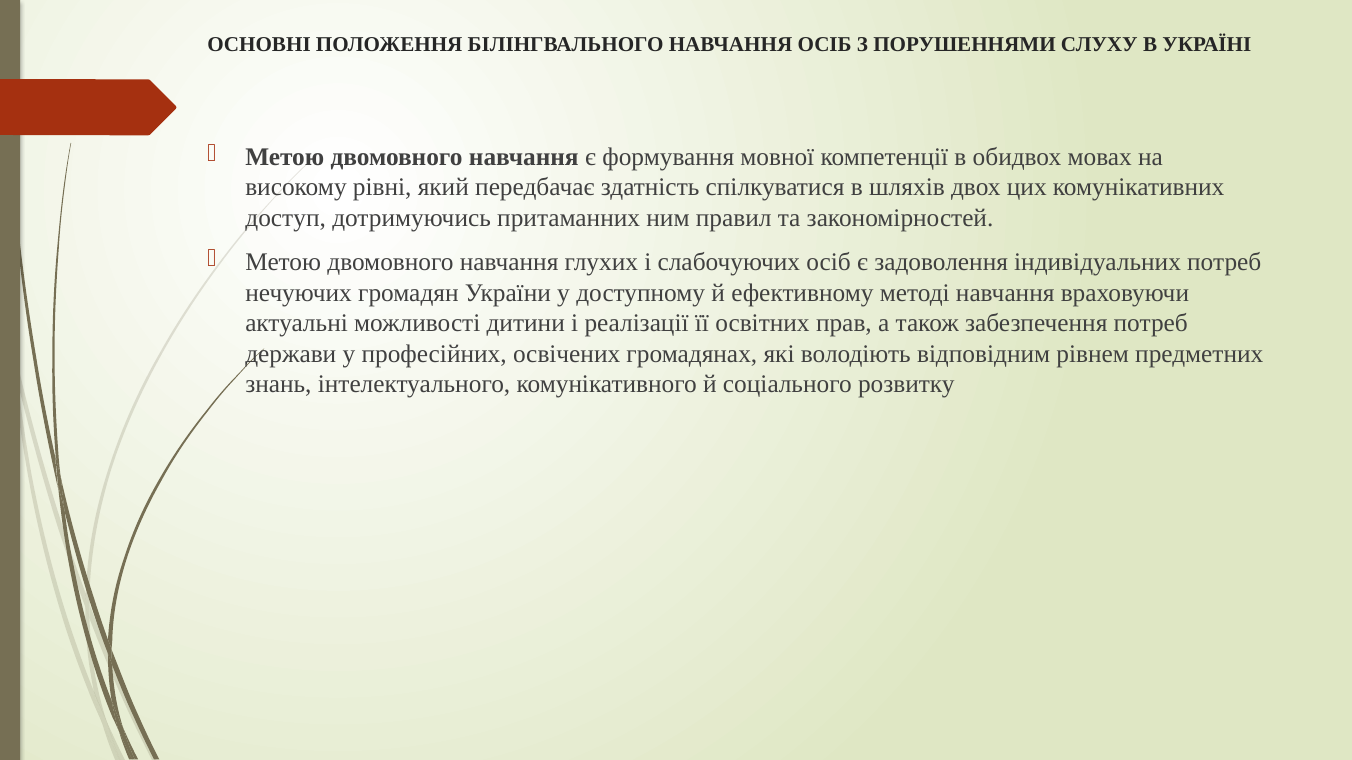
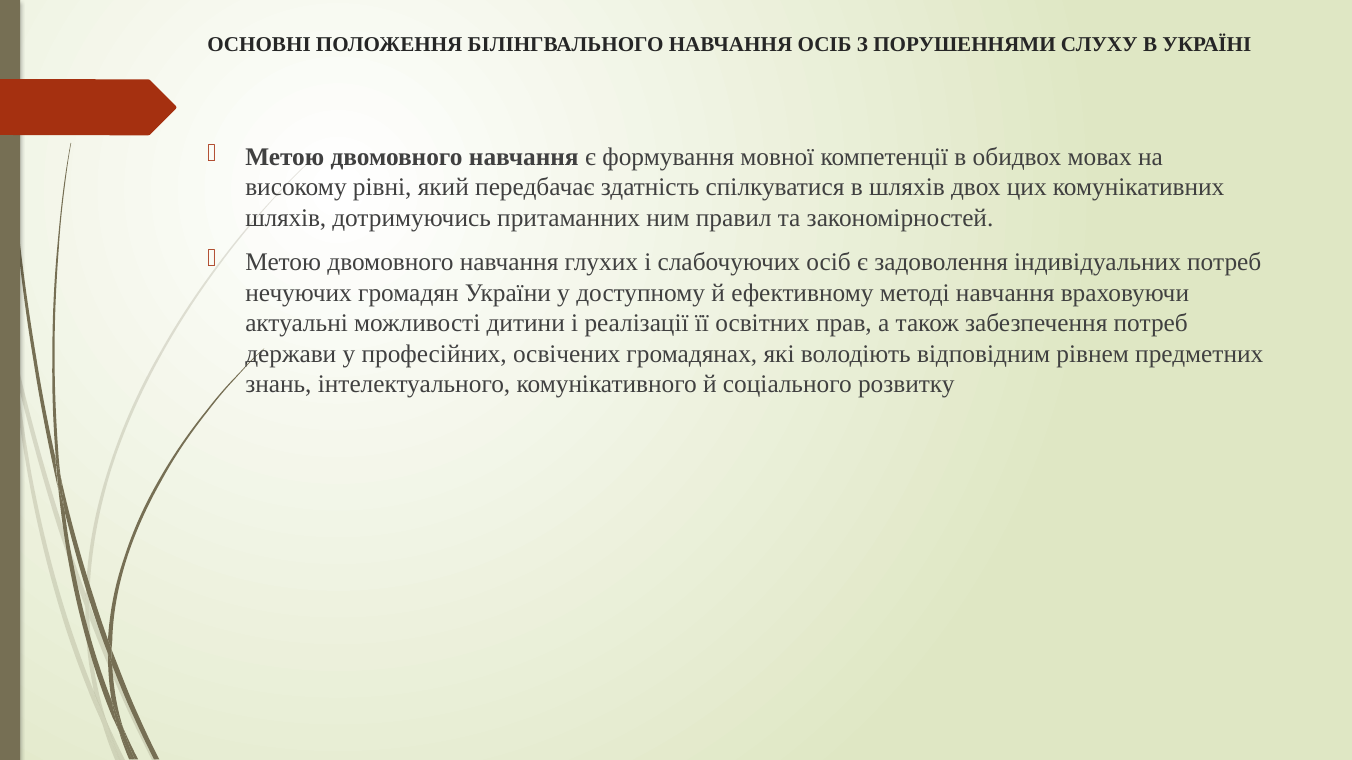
доступ: доступ -> шляхів (286, 218)
